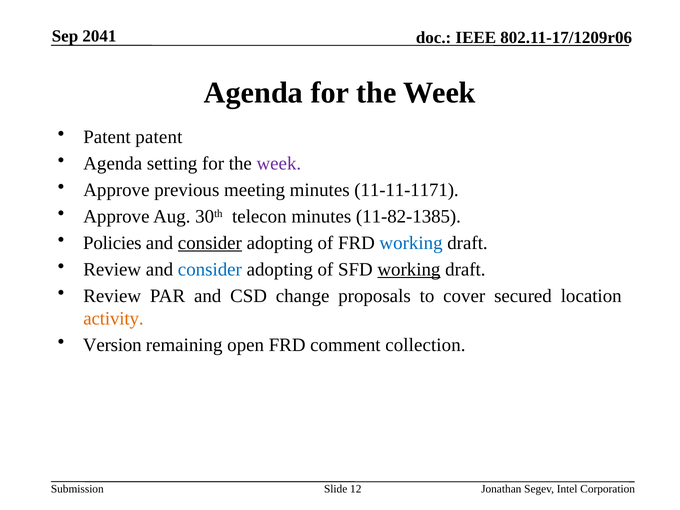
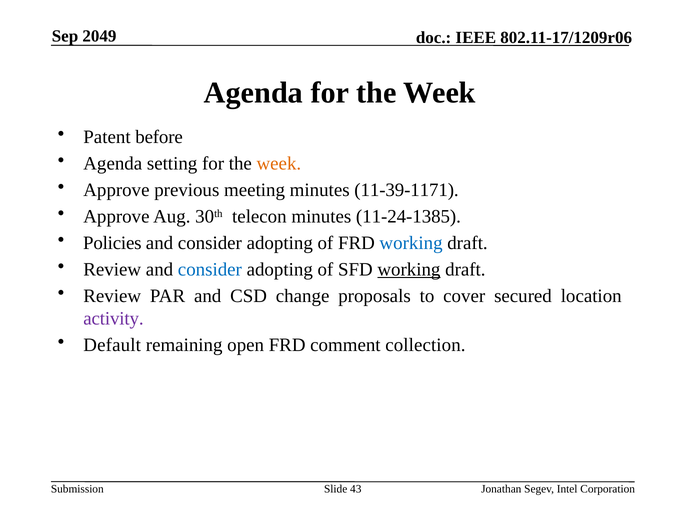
2041: 2041 -> 2049 (99, 36)
Patent patent: patent -> before (159, 137)
week colour: purple -> orange (279, 164)
11-11-1171: 11-11-1171 -> 11-39-1171 (407, 190)
11-82-1385: 11-82-1385 -> 11-24-1385 (408, 217)
consider underline: present -> none (210, 243)
activity colour: orange -> purple (113, 319)
Version: Version -> Default (112, 345)
12: 12 -> 43 (356, 489)
